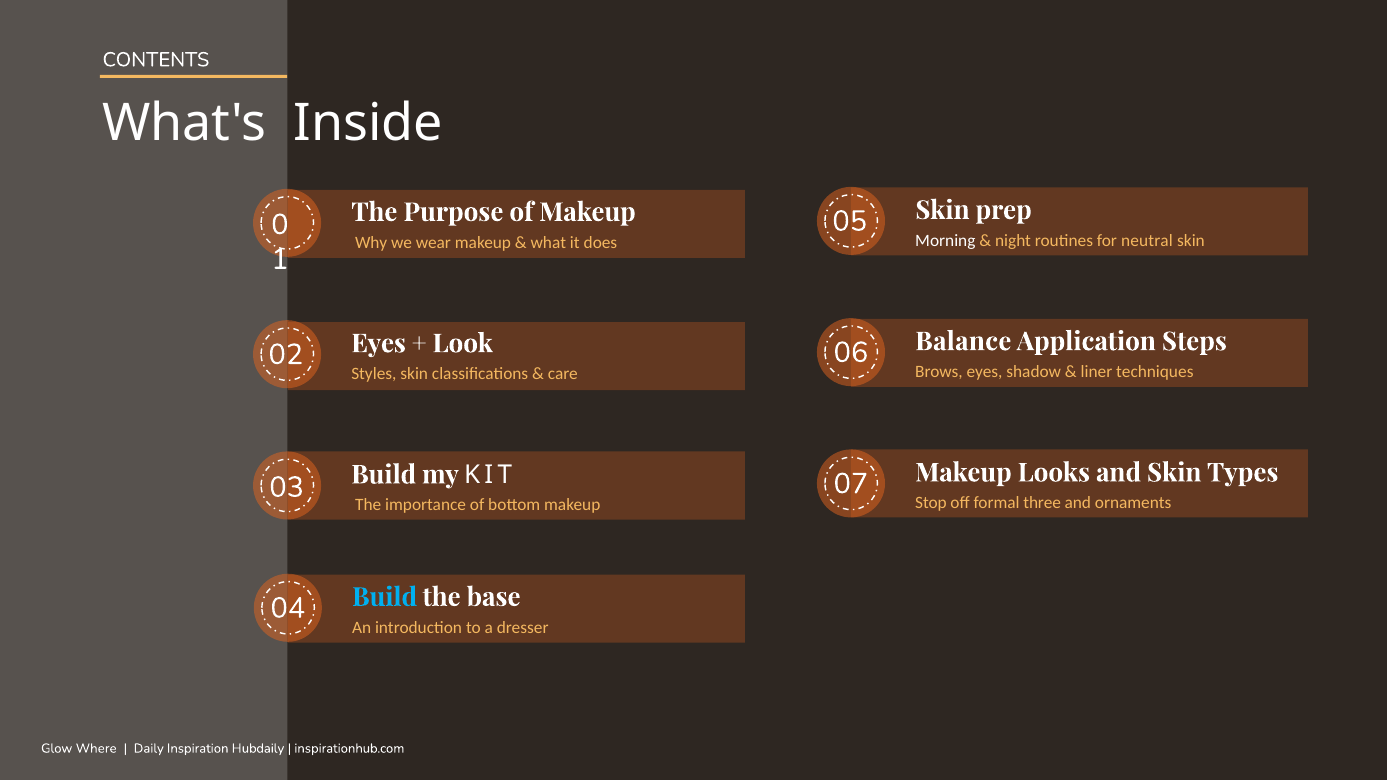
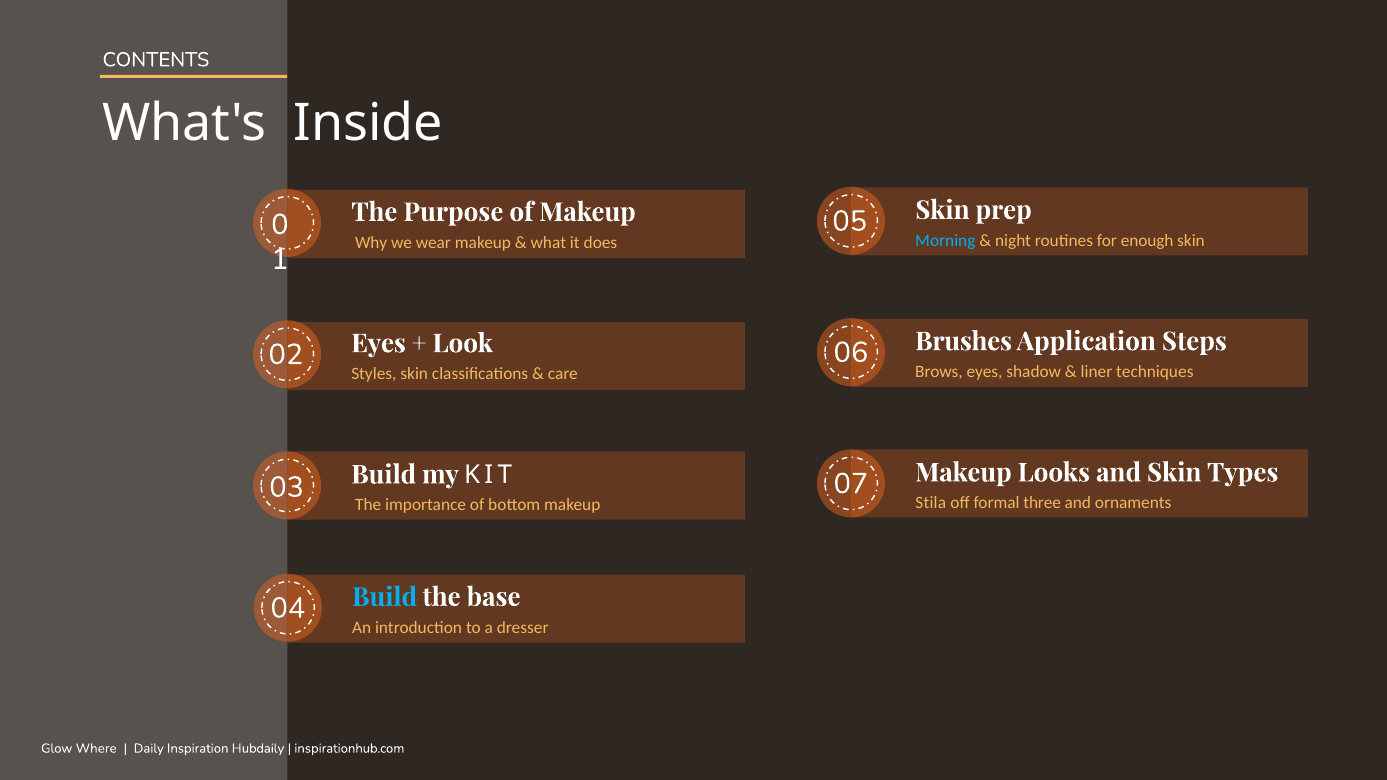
Morning colour: white -> light blue (945, 241)
neutral: neutral -> enough (1147, 241)
Balance: Balance -> Brushes (964, 342)
Stop: Stop -> Stila (931, 503)
